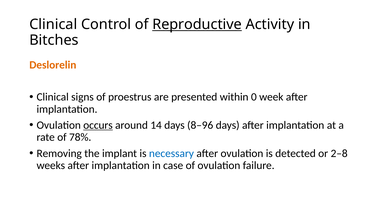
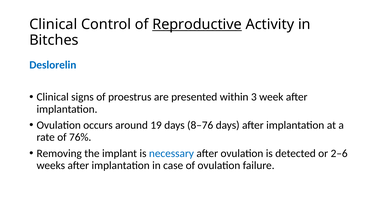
Deslorelin colour: orange -> blue (53, 65)
0: 0 -> 3 (254, 97)
occurs underline: present -> none (98, 126)
14: 14 -> 19 (156, 126)
8–96: 8–96 -> 8–76 (200, 126)
78%: 78% -> 76% (80, 138)
2–8: 2–8 -> 2–6 (339, 154)
